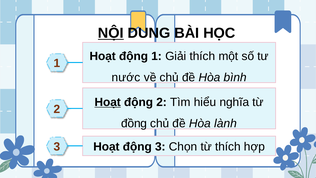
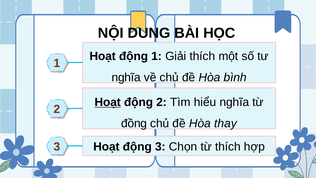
NỘI underline: present -> none (111, 33)
nước: nước -> nghĩa (126, 77)
lành: lành -> thay (225, 123)
